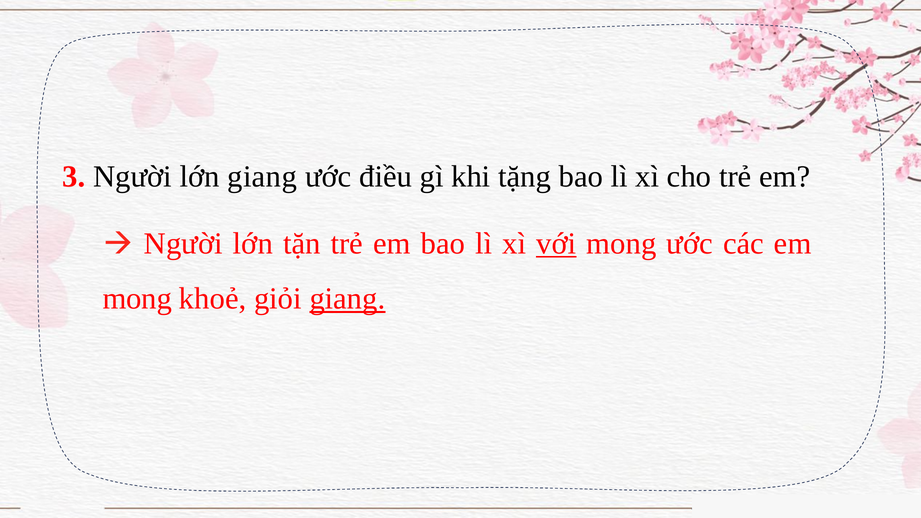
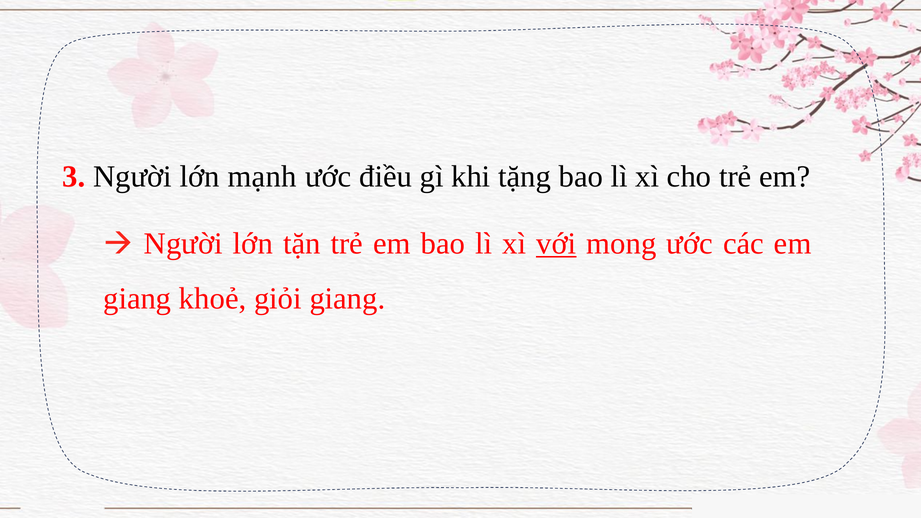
lớn giang: giang -> mạnh (262, 177)
mong: mong -> giang (137, 299)
giang underline: present -> none (347, 299)
